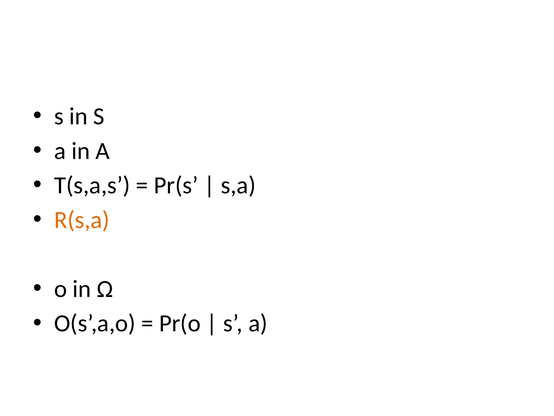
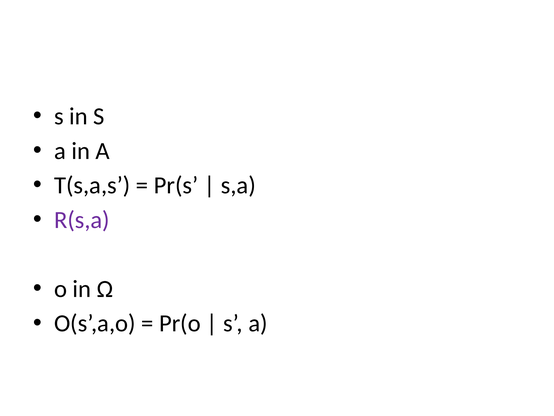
R(s,a colour: orange -> purple (82, 220)
